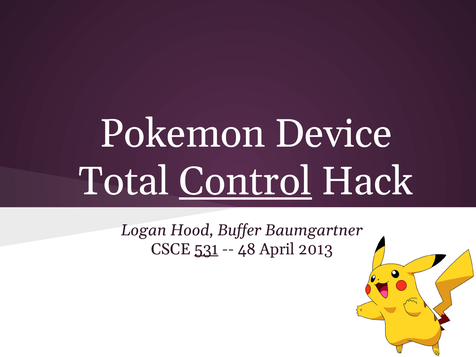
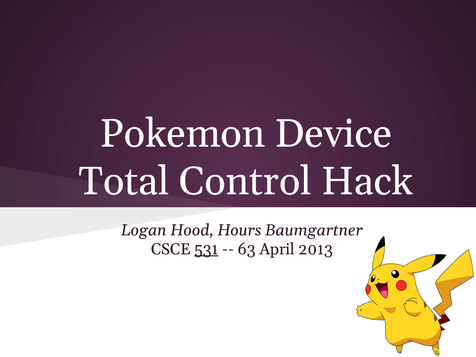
Control underline: present -> none (245, 181)
Buffer: Buffer -> Hours (239, 230)
48: 48 -> 63 (247, 249)
